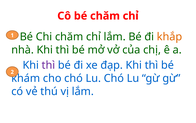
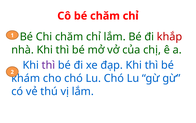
khắp colour: orange -> red (169, 37)
